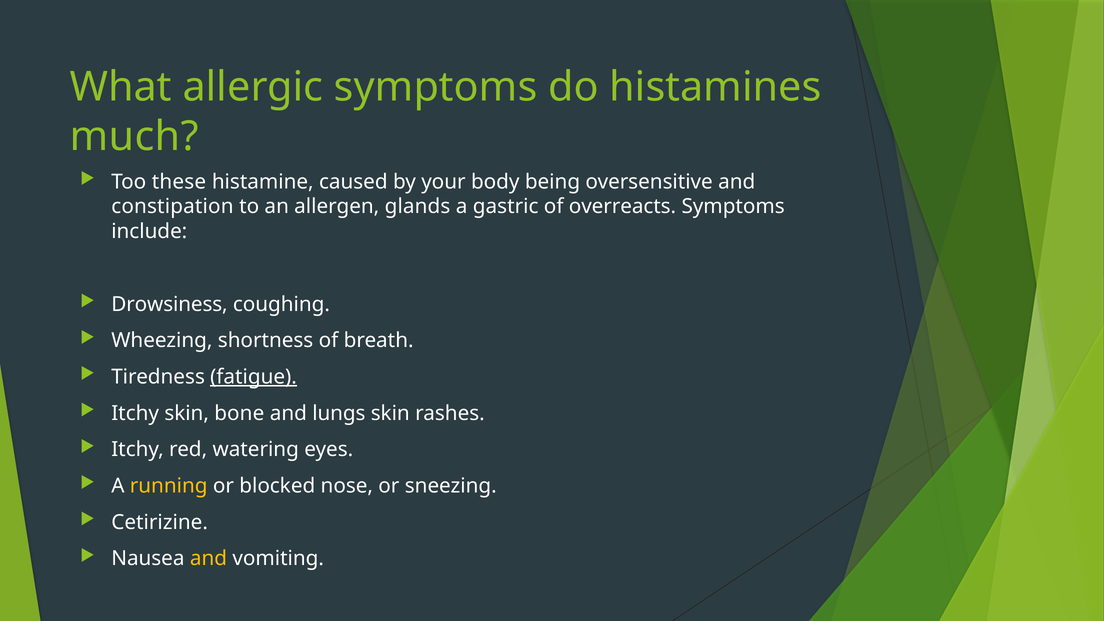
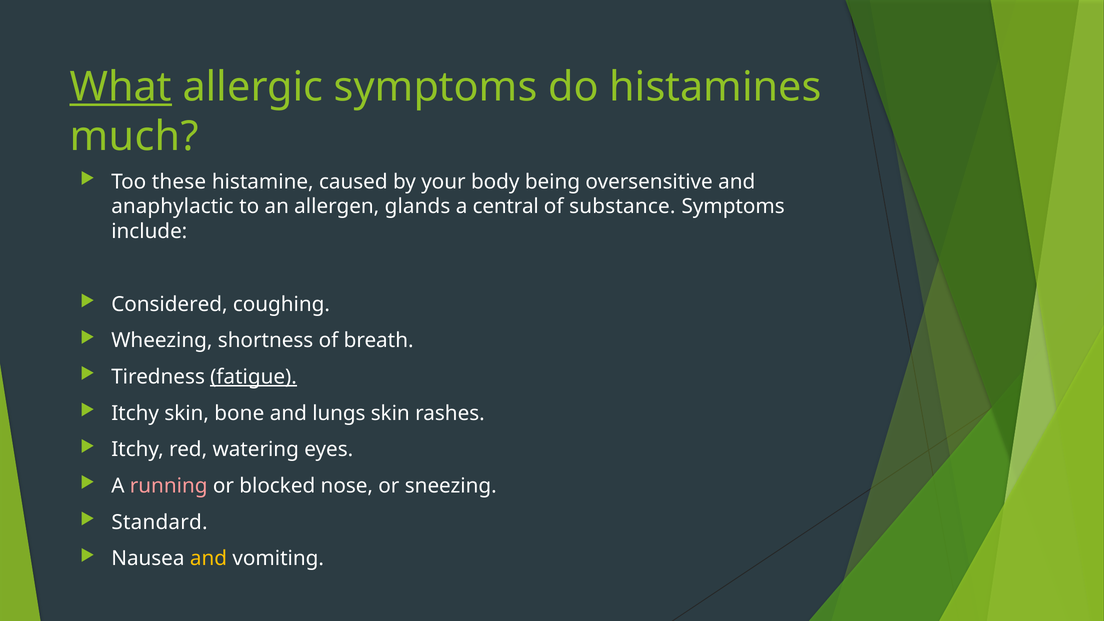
What underline: none -> present (121, 87)
constipation: constipation -> anaphylactic (172, 207)
gastric: gastric -> central (506, 207)
overreacts: overreacts -> substance (622, 207)
Drowsiness: Drowsiness -> Considered (169, 304)
running colour: yellow -> pink (169, 486)
Cetirizine: Cetirizine -> Standard (160, 522)
